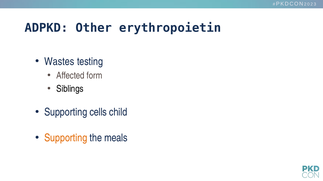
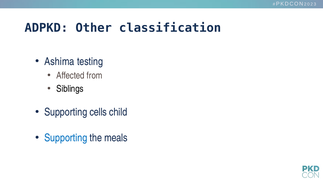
erythropoietin: erythropoietin -> classification (170, 28)
Wastes: Wastes -> Ashima (59, 62)
form: form -> from (94, 76)
Supporting colour: orange -> blue (66, 138)
